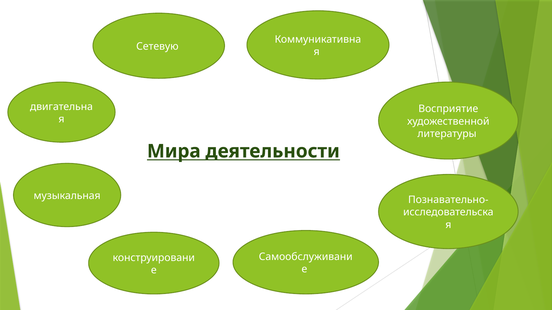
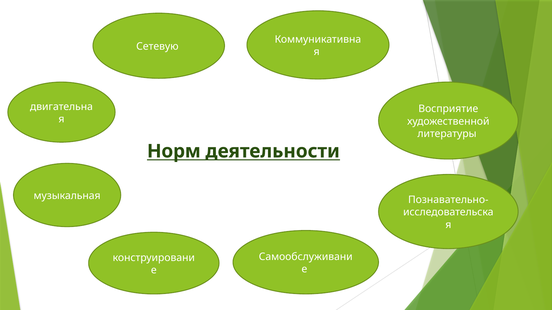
Мира: Мира -> Норм (174, 151)
